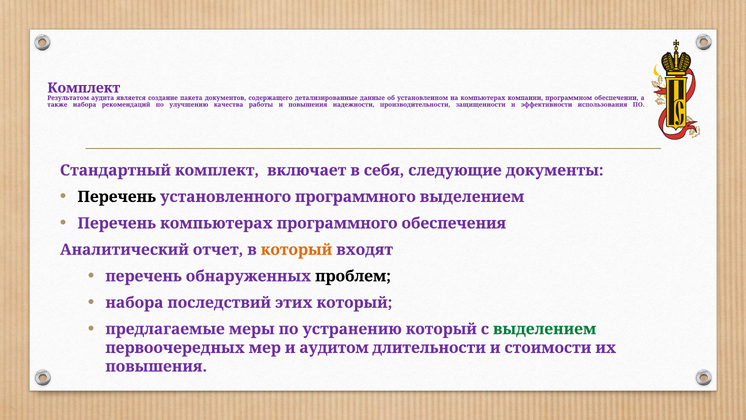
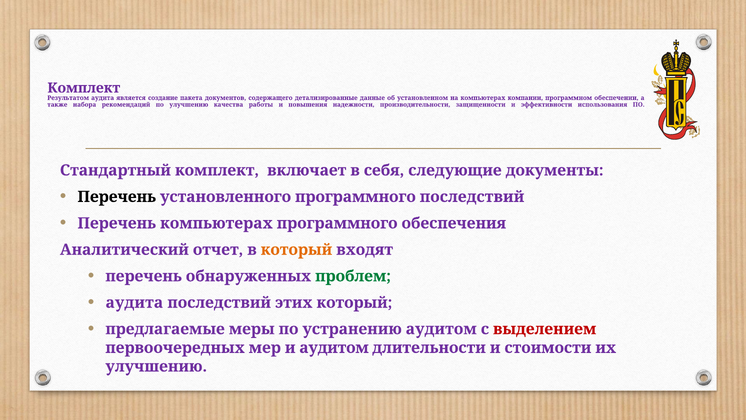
программного выделением: выделением -> последствий (472, 197)
проблем colour: black -> green (353, 276)
набора: набора -> аудита (134, 302)
устранению который: который -> аудитом (441, 329)
выделением colour: green -> red (545, 329)
повышения: повышения -> улучшению (156, 366)
